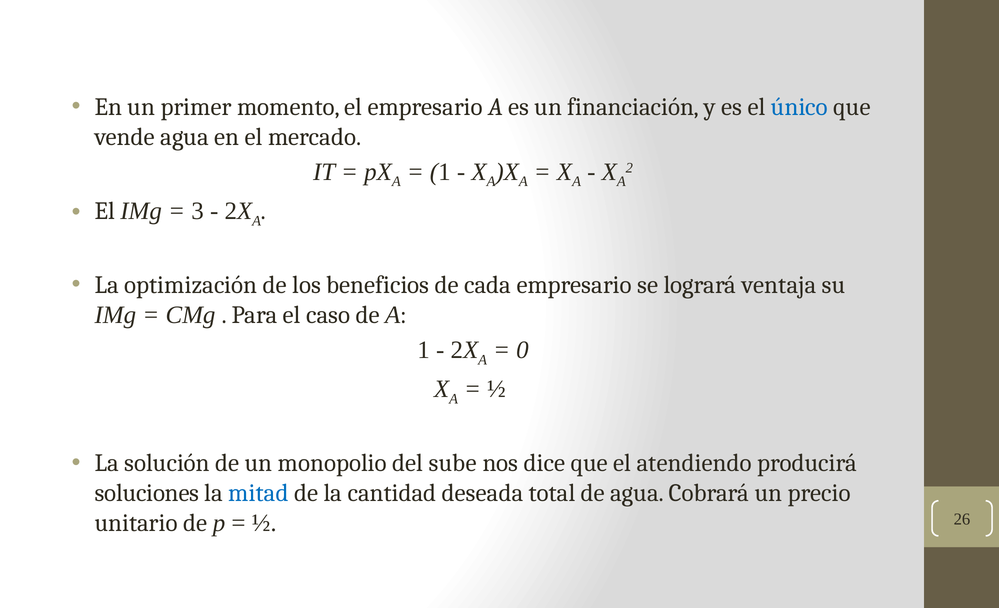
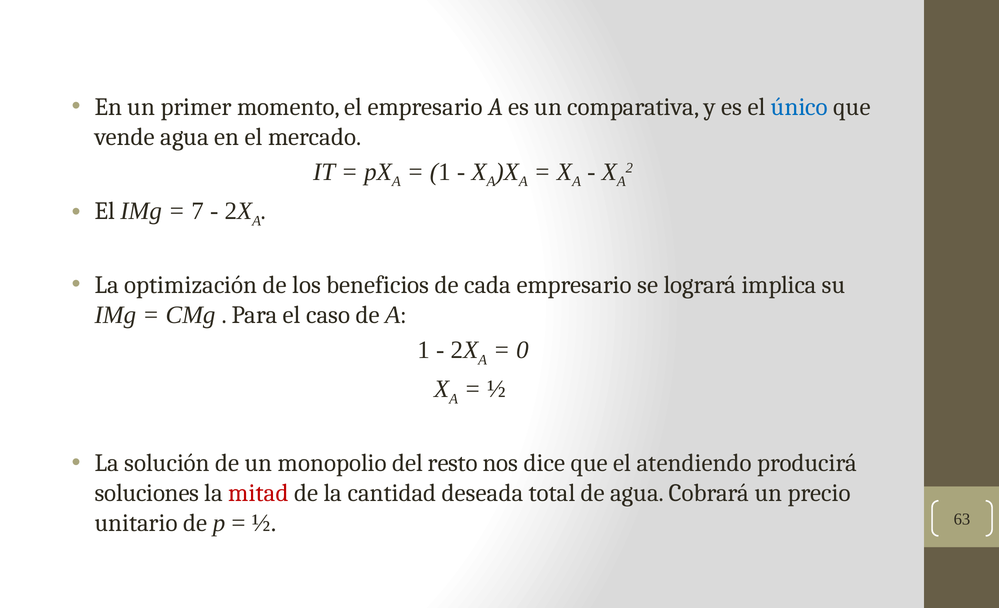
financiación: financiación -> comparativa (633, 107)
3: 3 -> 7 (198, 211)
ventaja: ventaja -> implica (779, 285)
sube: sube -> resto (453, 463)
mitad colour: blue -> red (259, 493)
26: 26 -> 63 (962, 519)
